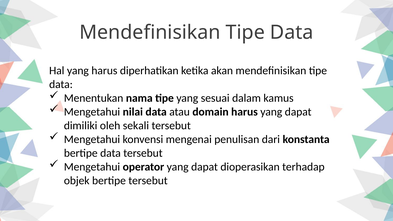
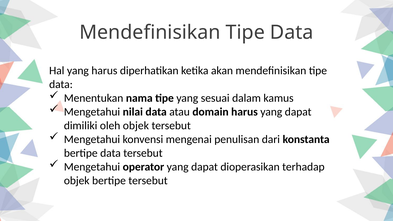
oleh sekali: sekali -> objek (136, 126)
